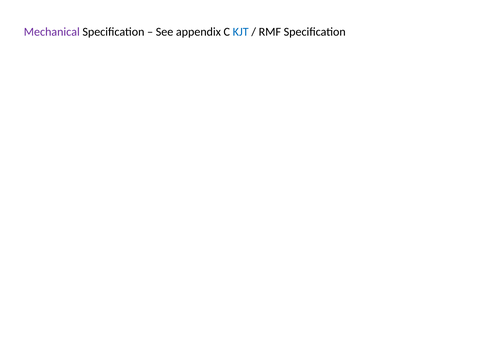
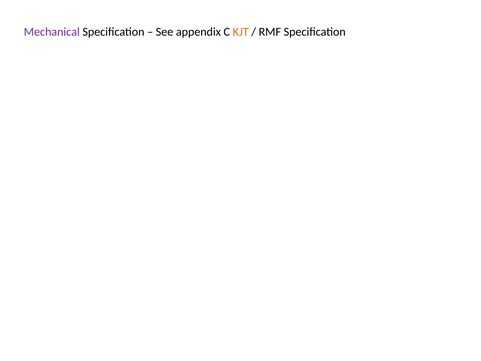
KJT colour: blue -> orange (241, 32)
